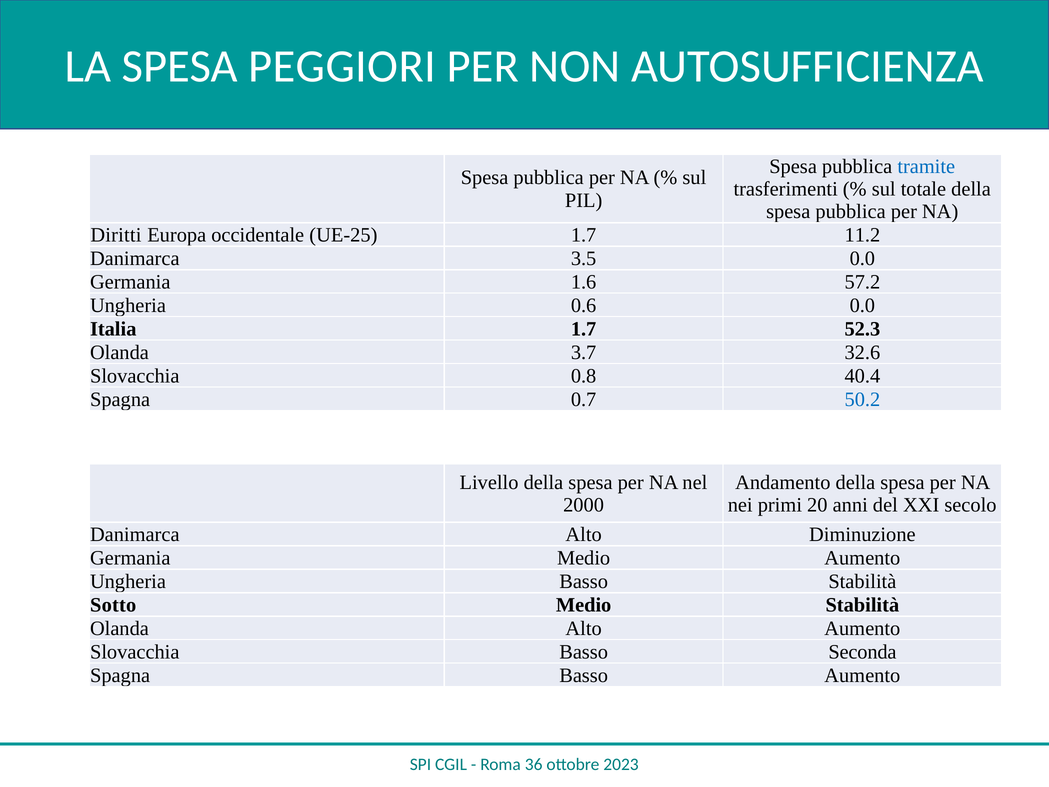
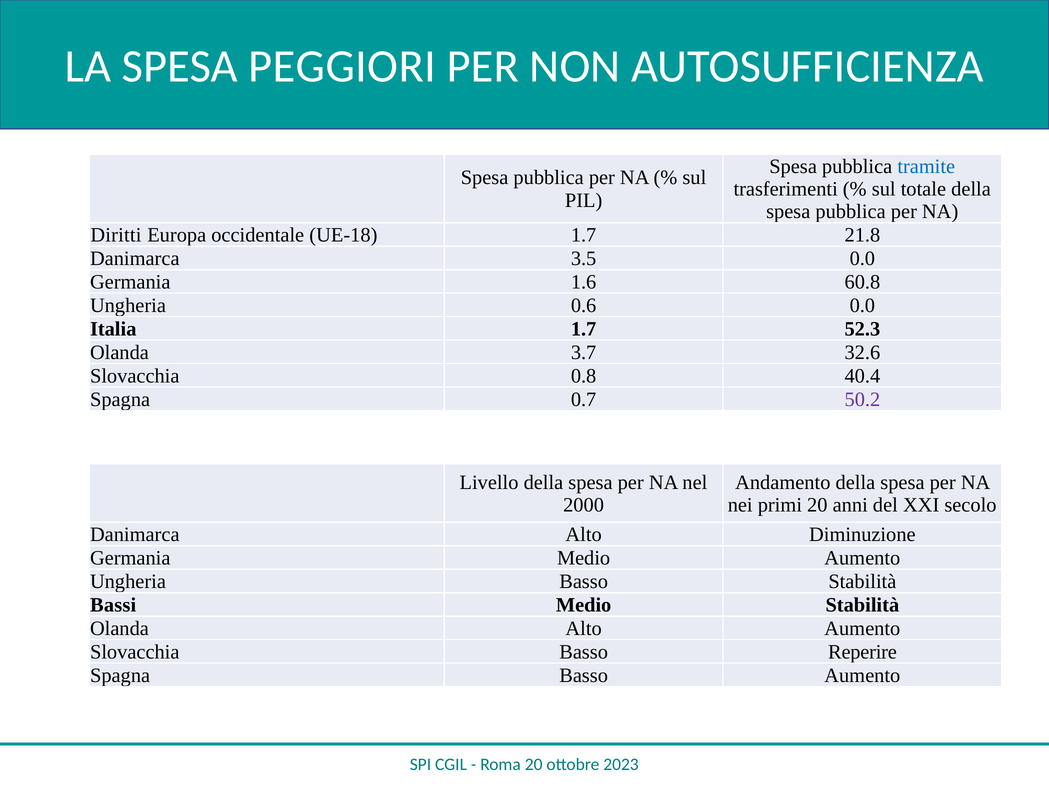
UE-25: UE-25 -> UE-18 (343, 235)
11.2: 11.2 -> 21.8 (862, 235)
57.2: 57.2 -> 60.8 (862, 282)
50.2 colour: blue -> purple (862, 399)
Sotto: Sotto -> Bassi (113, 605)
Seconda: Seconda -> Reperire (862, 652)
Roma 36: 36 -> 20 (534, 764)
